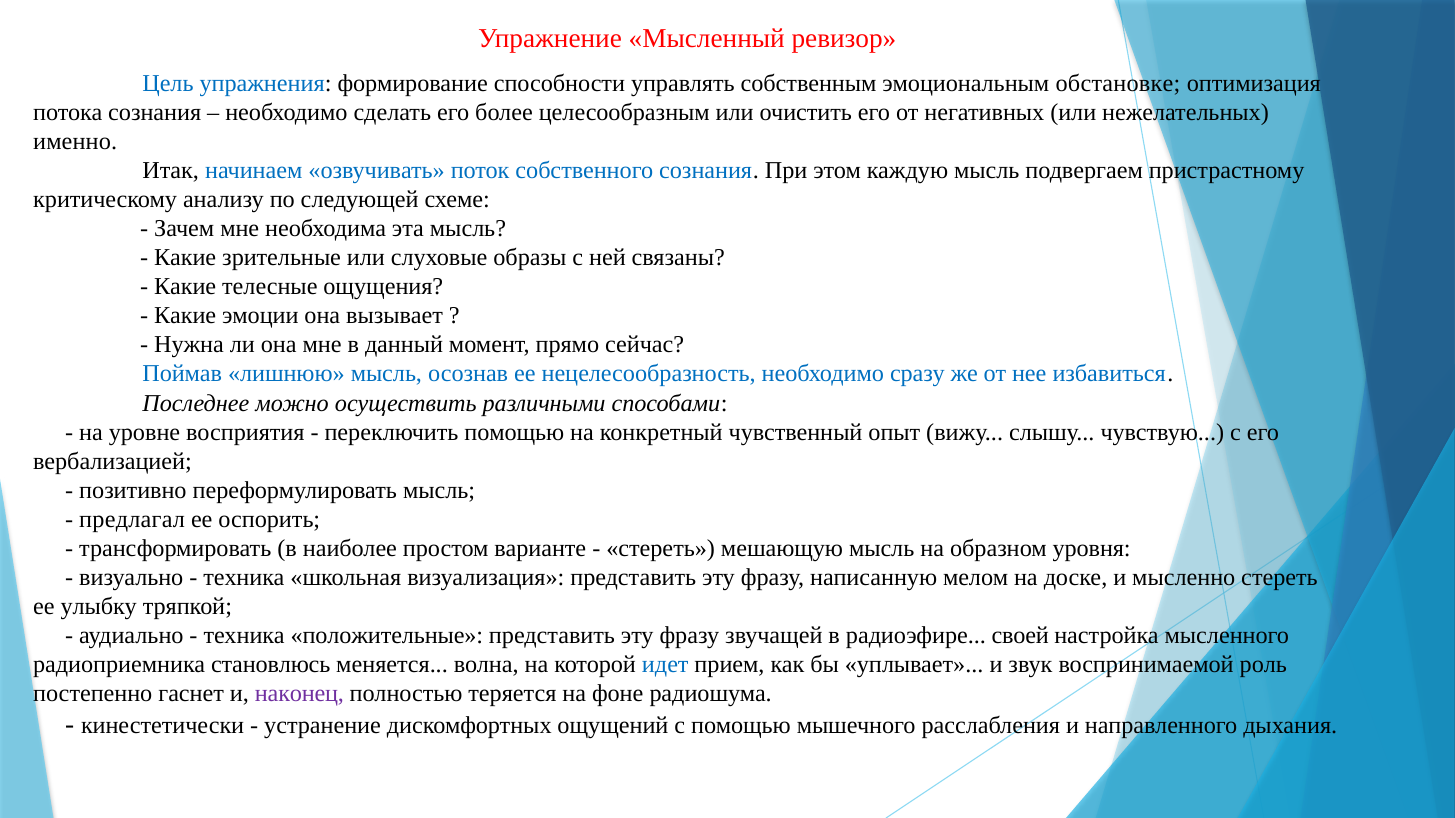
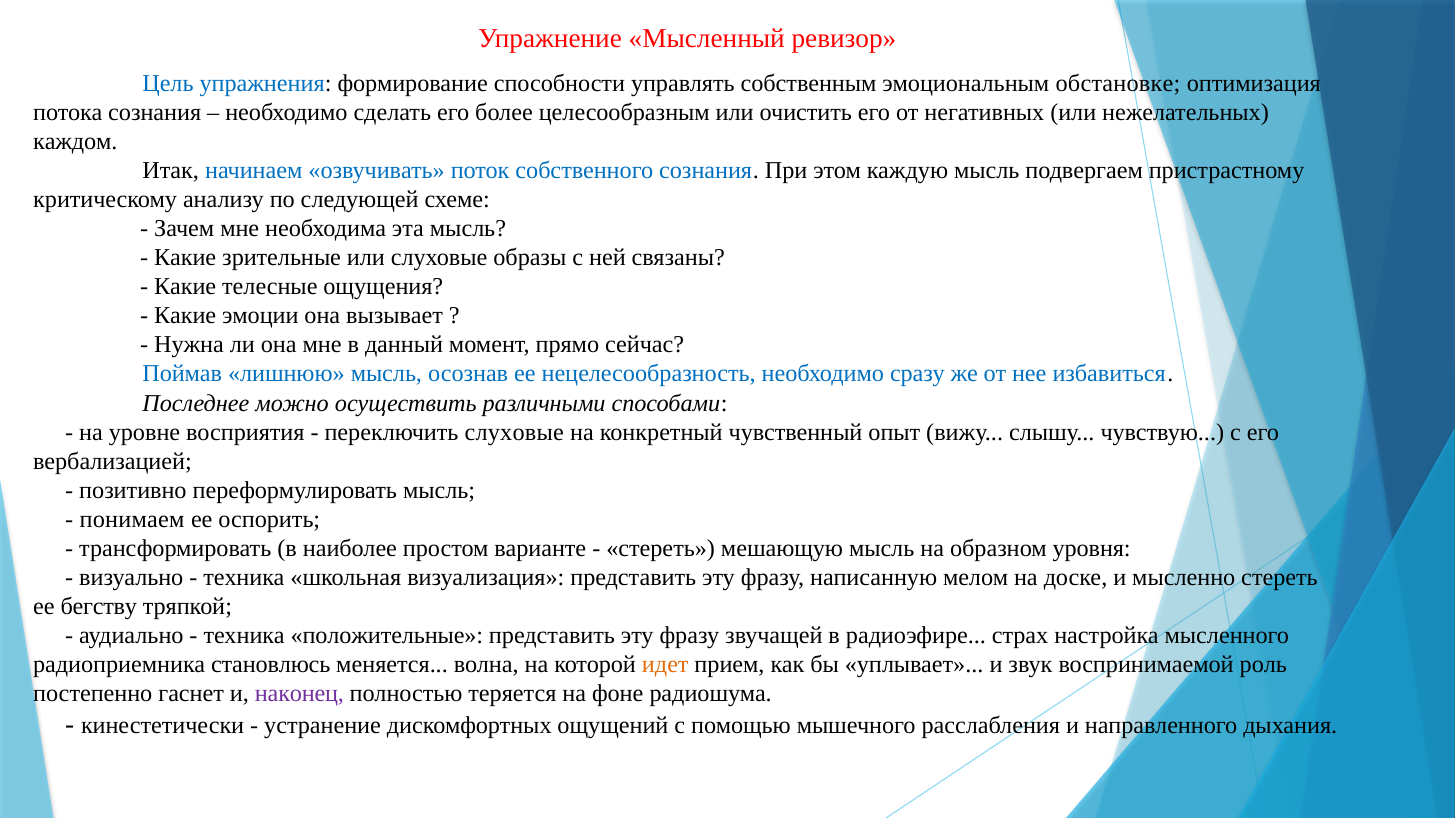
именно: именно -> каждом (75, 142)
переключить помощью: помощью -> слуховые (514, 432)
предлагал: предлагал -> понимаем (132, 520)
улыбку: улыбку -> бегству (99, 607)
своей: своей -> страх (1020, 636)
идет colour: blue -> orange (665, 665)
